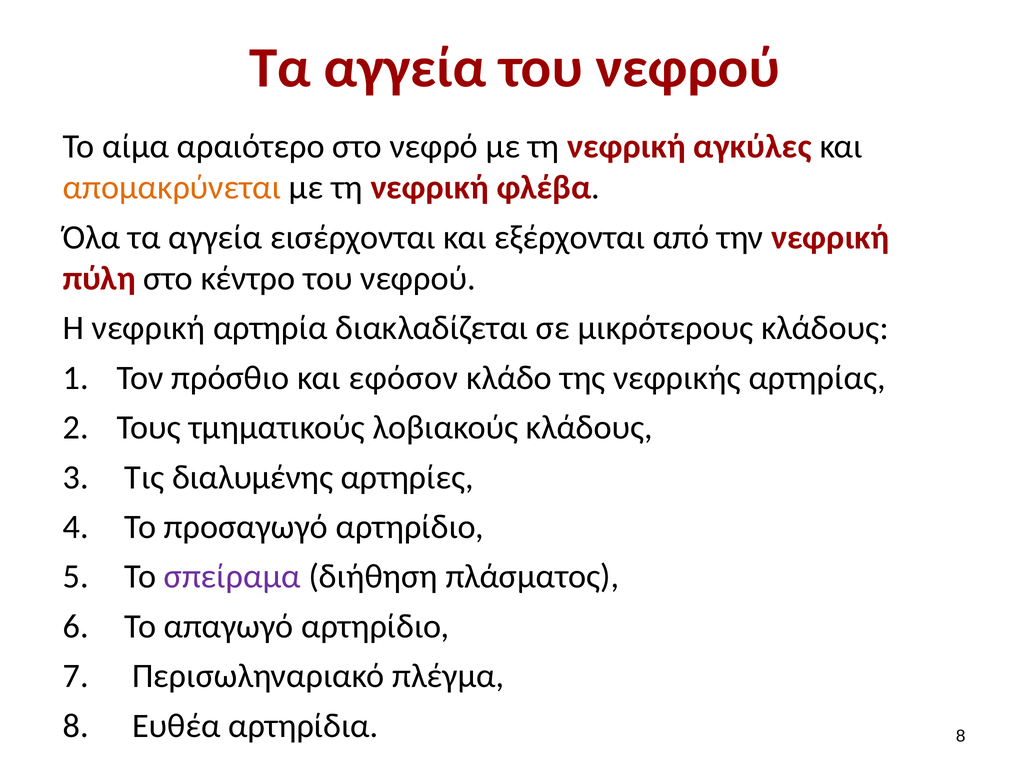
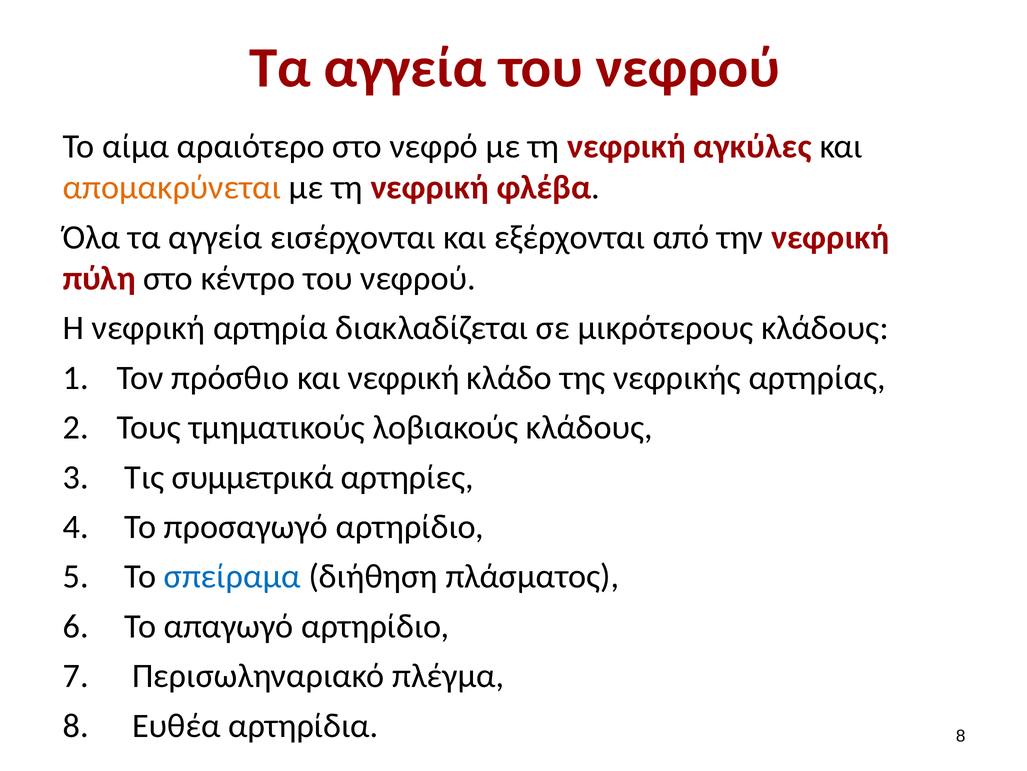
και εφόσον: εφόσον -> νεφρική (404, 377)
διαλυμένης: διαλυμένης -> συμμετρικά (253, 477)
σπείραμα colour: purple -> blue (232, 576)
